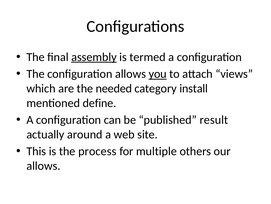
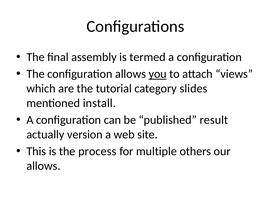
assembly underline: present -> none (94, 57)
needed: needed -> tutorial (114, 88)
install: install -> slides (194, 88)
define: define -> install (99, 103)
around: around -> version (85, 134)
